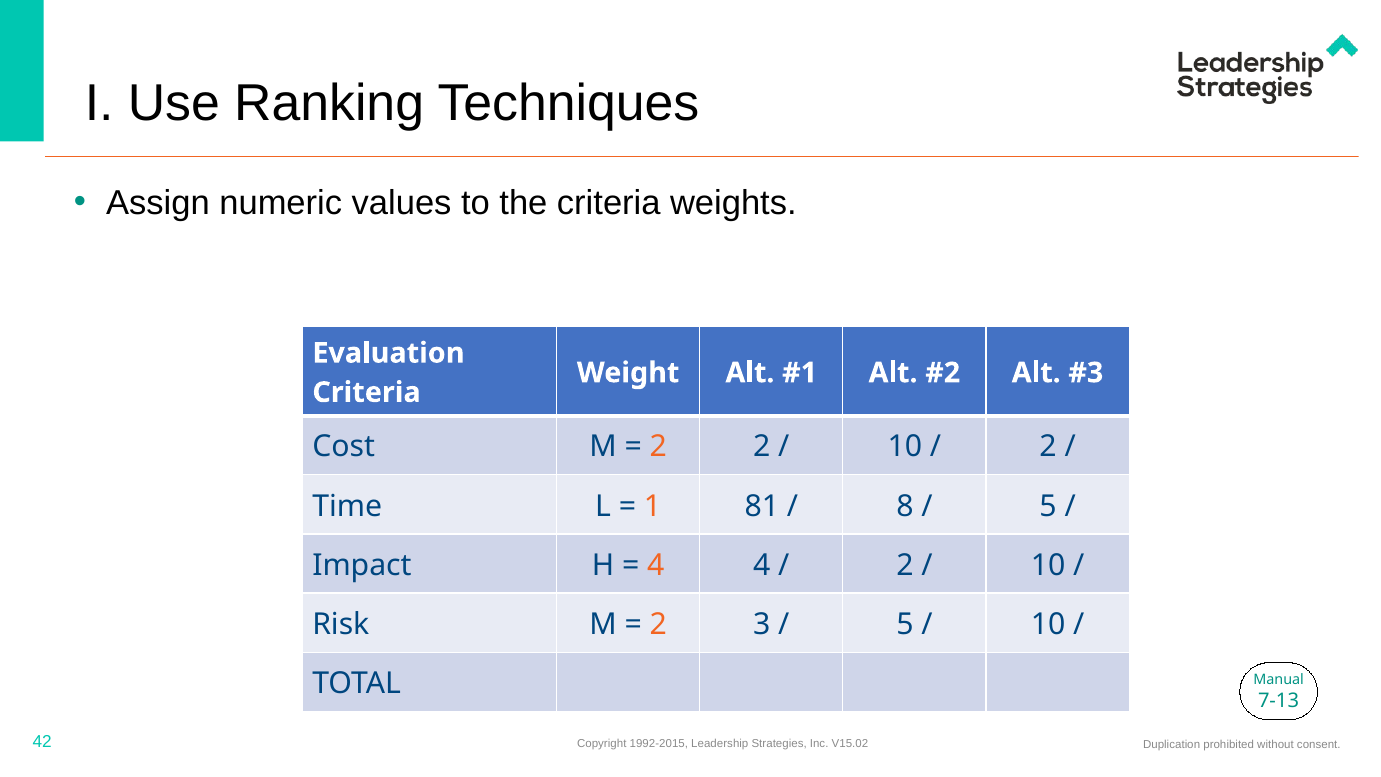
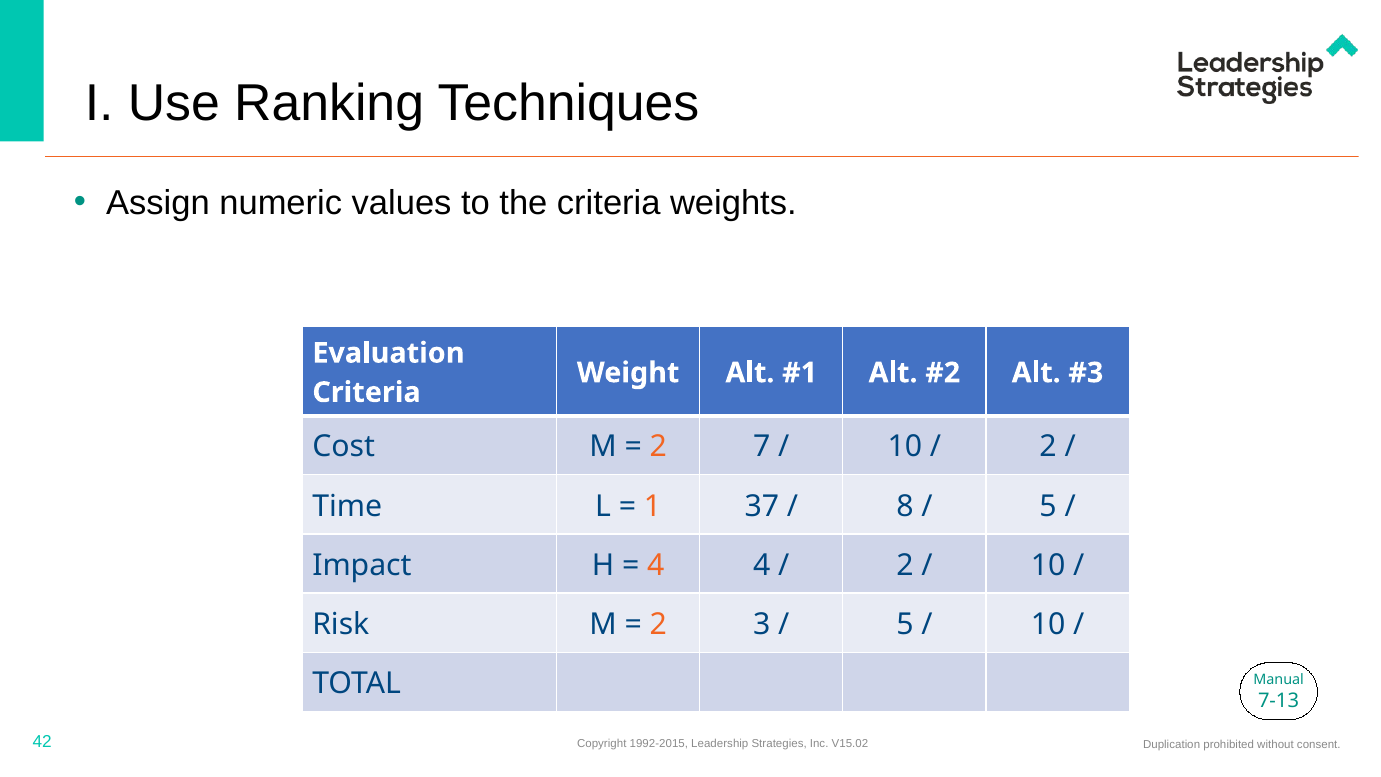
2 2: 2 -> 7 (762, 447)
81: 81 -> 37 (762, 506)
